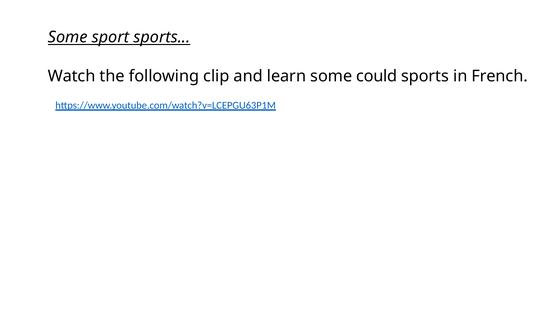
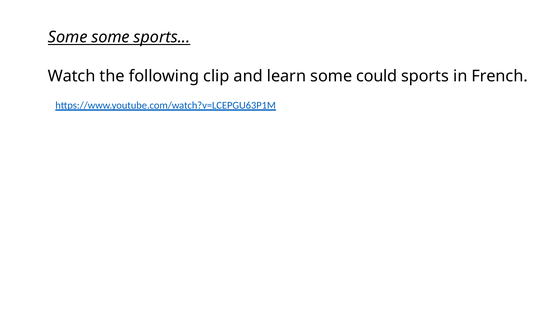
Some sport: sport -> some (111, 37)
